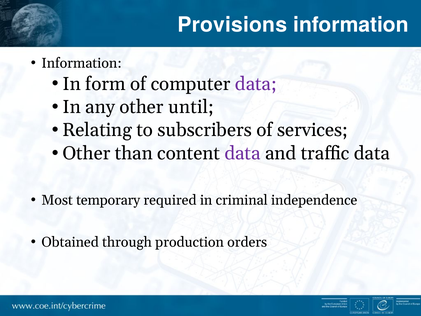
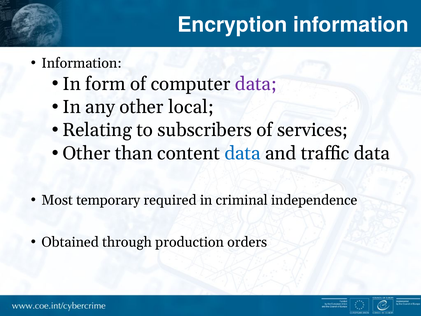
Provisions: Provisions -> Encryption (232, 25)
until: until -> local (191, 107)
data colour: purple -> blue (242, 153)
